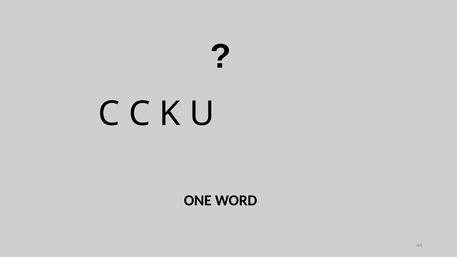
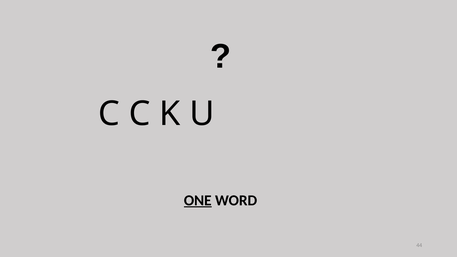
ONE underline: none -> present (198, 200)
